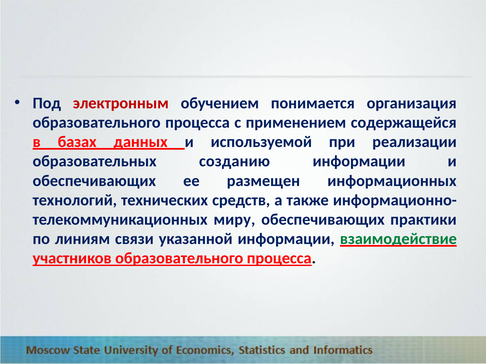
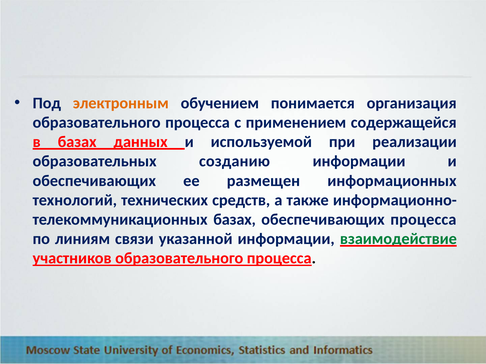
электронным colour: red -> orange (121, 103)
миру: миру -> базах (235, 220)
обеспечивающих практики: практики -> процесса (423, 220)
